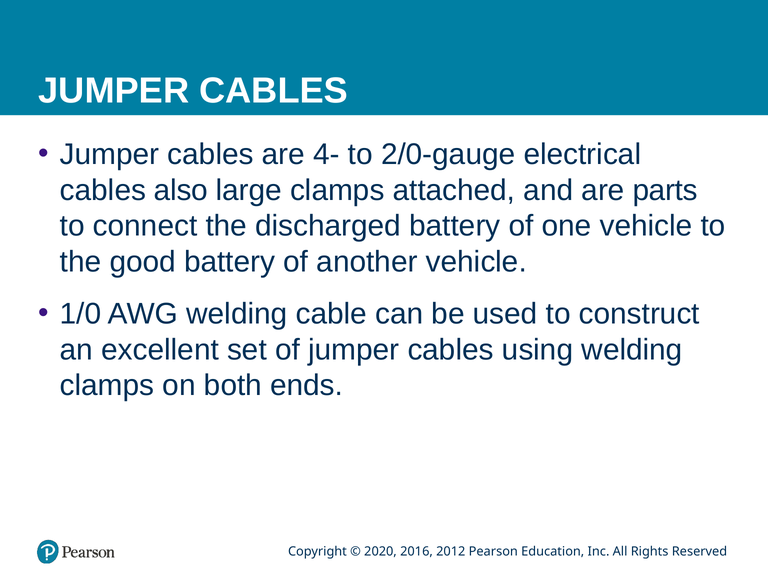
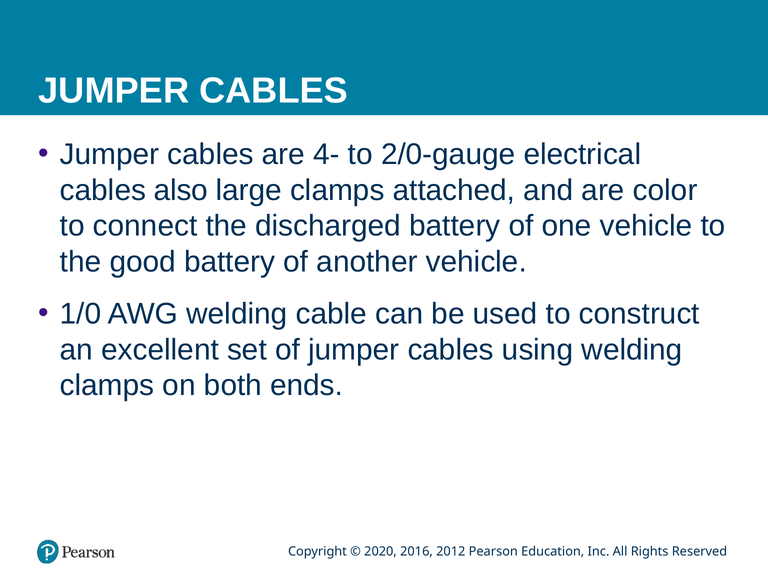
parts: parts -> color (665, 190)
